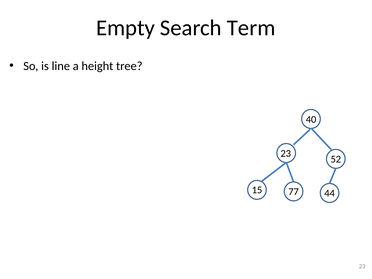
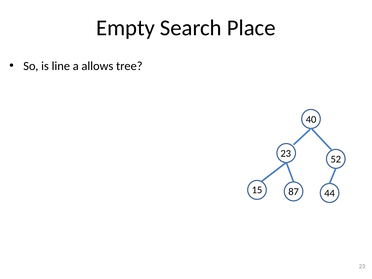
Term: Term -> Place (251, 28)
height: height -> allows (97, 66)
77: 77 -> 87 (294, 192)
